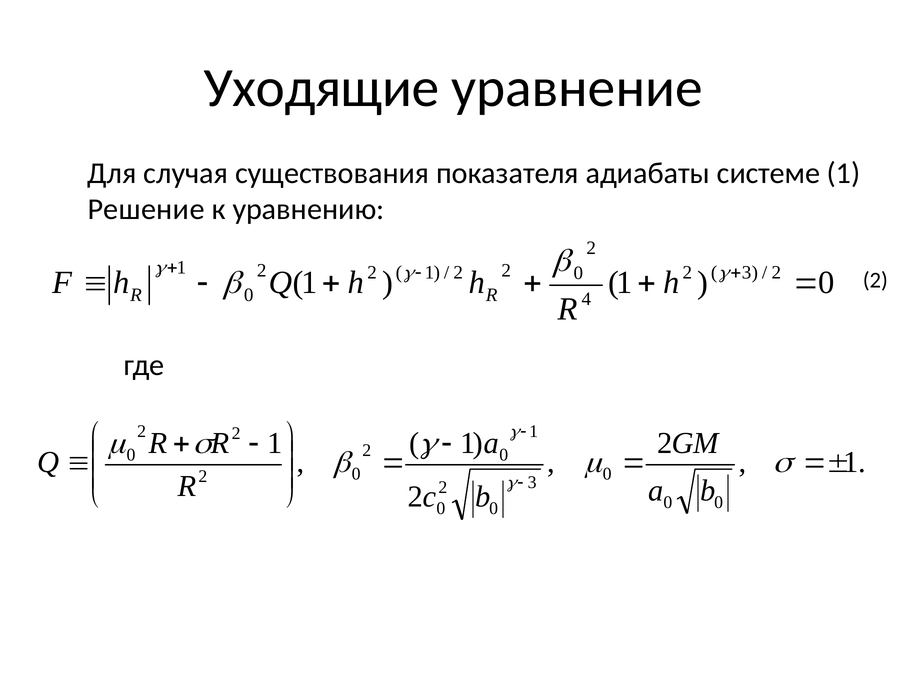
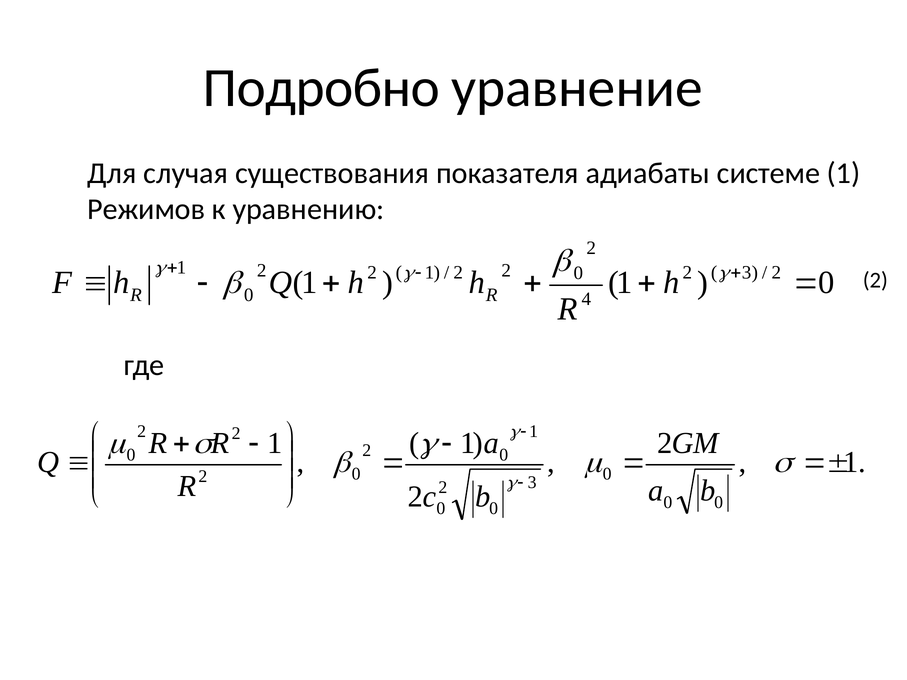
Уходящие: Уходящие -> Подробно (321, 88)
Решение: Решение -> Режимов (146, 209)
